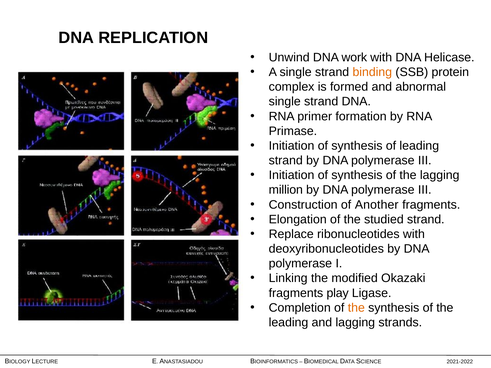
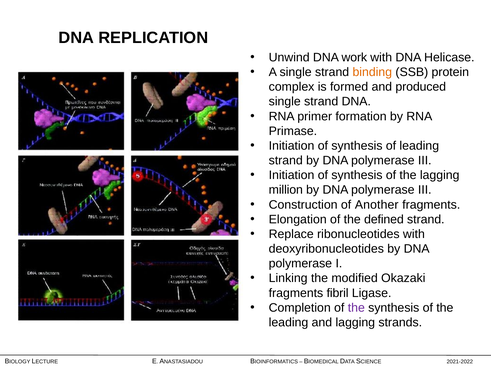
abnormal: abnormal -> produced (421, 87)
studied: studied -> defined (384, 220)
play: play -> fibril (338, 293)
the colour: orange -> purple (356, 308)
